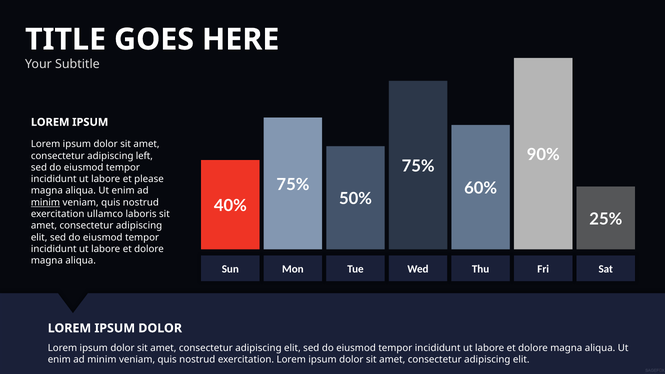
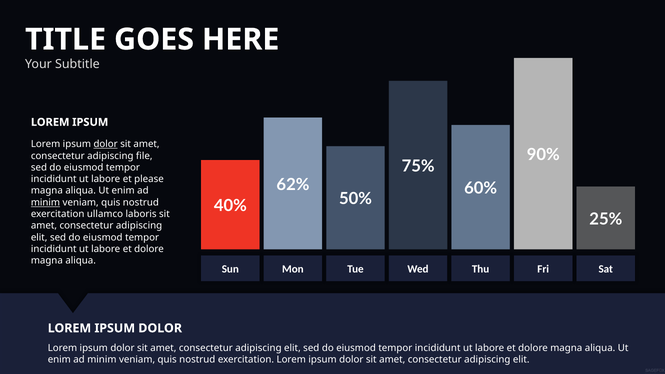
dolor underline: none -> present (106, 144)
left: left -> file (144, 156)
75%: 75% -> 62% (293, 185)
